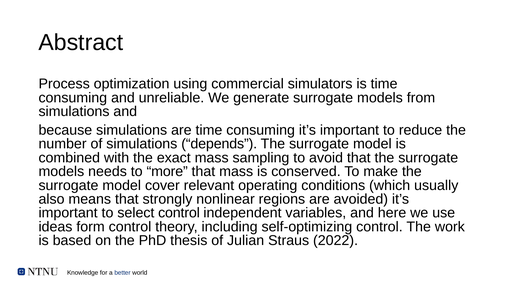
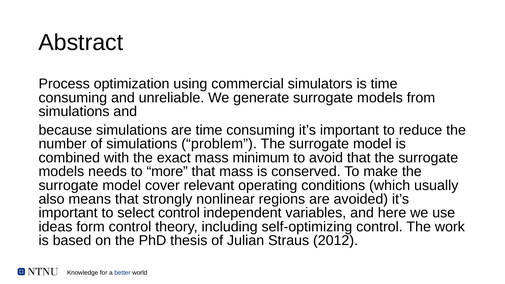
depends: depends -> problem (219, 144)
sampling: sampling -> minimum (261, 158)
2022: 2022 -> 2012 (336, 241)
